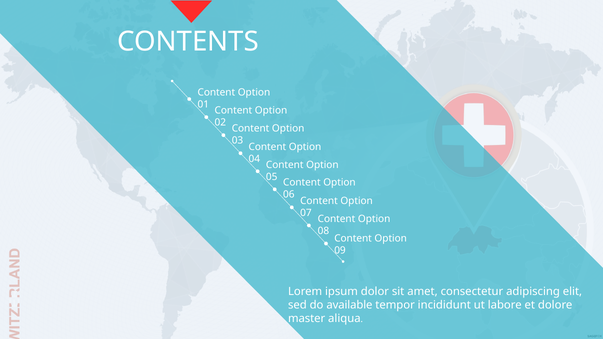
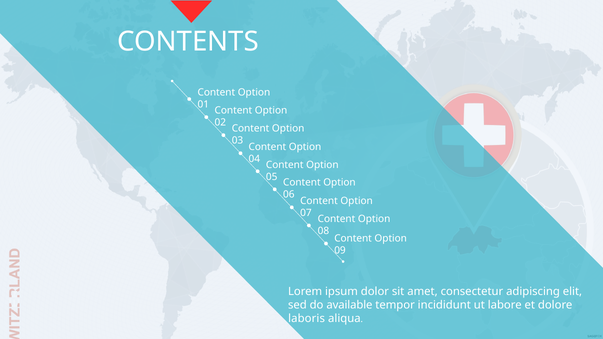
master: master -> laboris (307, 319)
